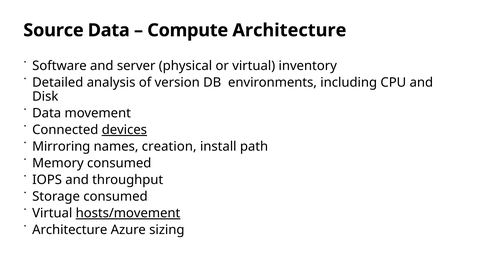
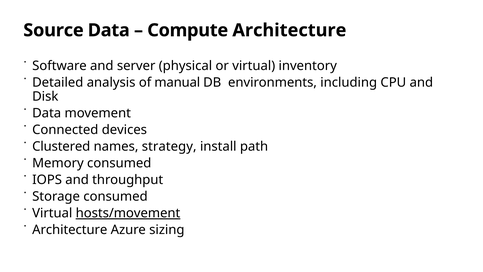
version: version -> manual (177, 82)
devices underline: present -> none (124, 130)
Mirroring: Mirroring -> Clustered (61, 146)
creation: creation -> strategy (169, 146)
